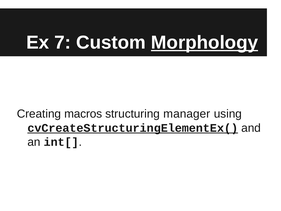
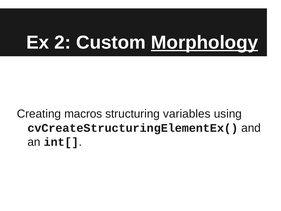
7: 7 -> 2 (63, 42)
manager: manager -> variables (187, 114)
cvCreateStructuringElementEx( underline: present -> none (133, 128)
